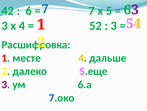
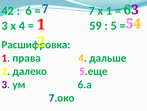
х 5: 5 -> 1 (109, 11)
52: 52 -> 59 (95, 26)
3: 3 -> 5 (114, 26)
месте: месте -> права (27, 58)
